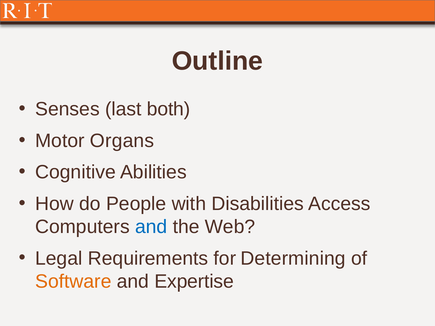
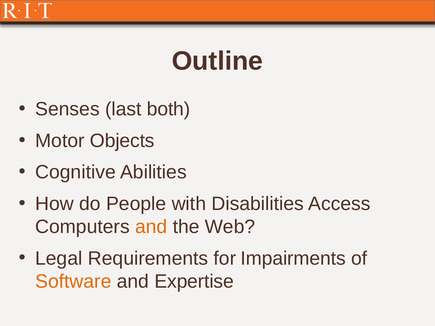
Organs: Organs -> Objects (122, 141)
and colour: blue -> orange (151, 227)
Determining: Determining -> Impairments (293, 258)
